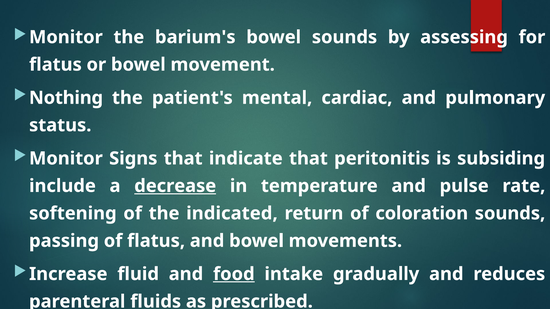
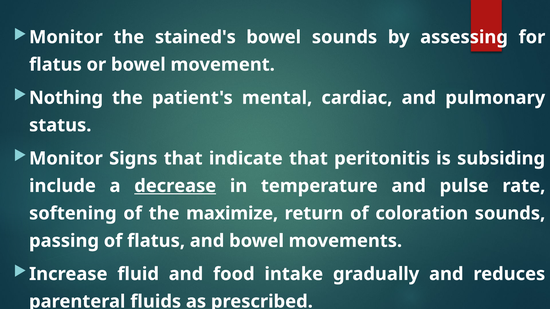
barium's: barium's -> stained's (195, 37)
indicated: indicated -> maximize (232, 214)
food underline: present -> none (234, 274)
